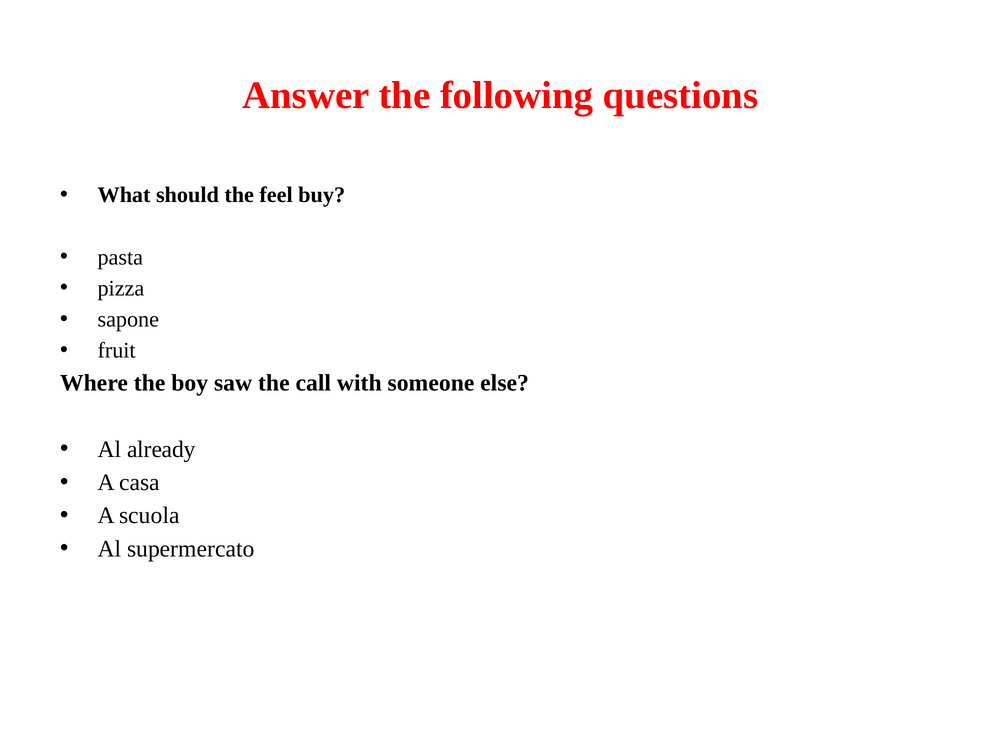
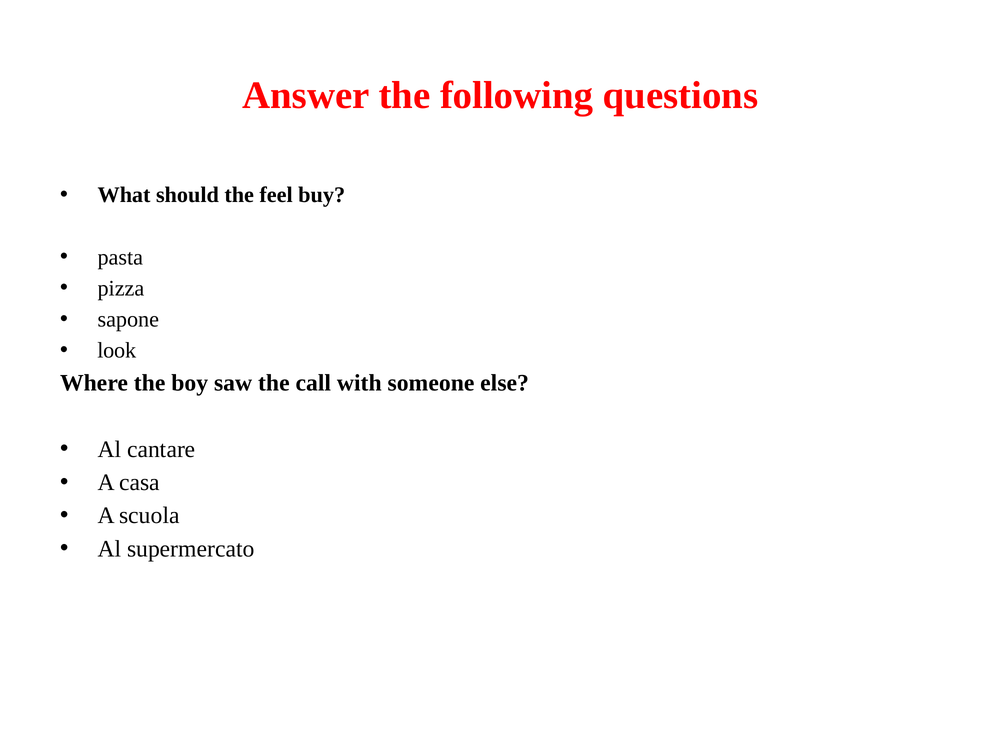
fruit: fruit -> look (117, 351)
already: already -> cantare (161, 449)
